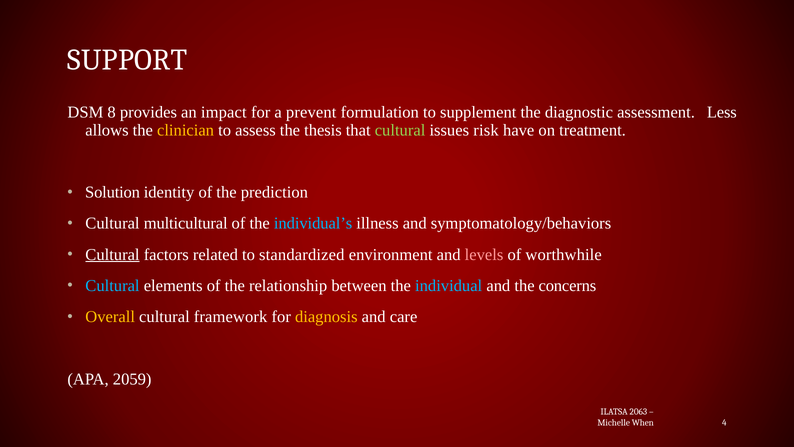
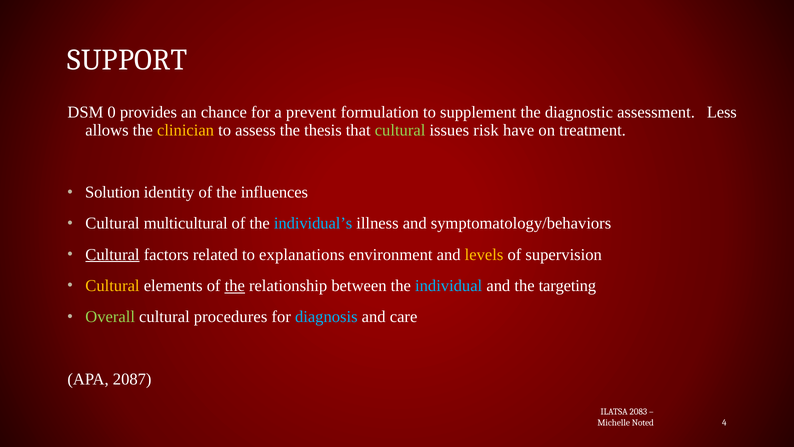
8: 8 -> 0 (112, 112)
impact: impact -> chance (224, 112)
prediction: prediction -> influences (274, 192)
standardized: standardized -> explanations (302, 254)
levels colour: pink -> yellow (484, 254)
worthwhile: worthwhile -> supervision (564, 254)
Cultural colour: light blue -> yellow (112, 286)
the underline: none -> present (235, 286)
concerns: concerns -> targeting (567, 286)
Overall colour: yellow -> light green (110, 317)
framework: framework -> procedures (231, 317)
diagnosis colour: yellow -> light blue (326, 317)
2059: 2059 -> 2087 (132, 379)
2063: 2063 -> 2083 (638, 411)
When: When -> Noted (643, 422)
